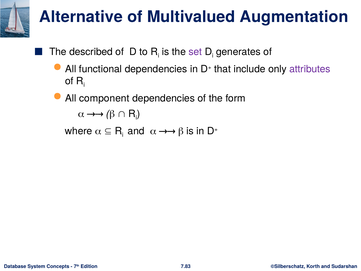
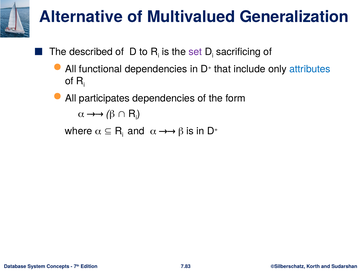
Augmentation: Augmentation -> Generalization (294, 17)
generates: generates -> sacrificing (238, 52)
attributes colour: purple -> blue (310, 69)
component: component -> participates (104, 98)
